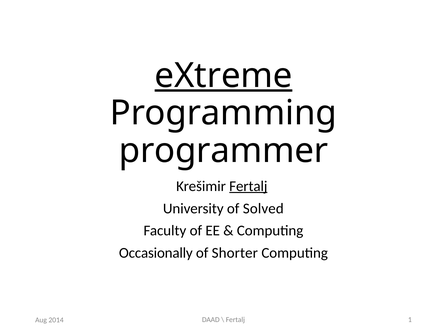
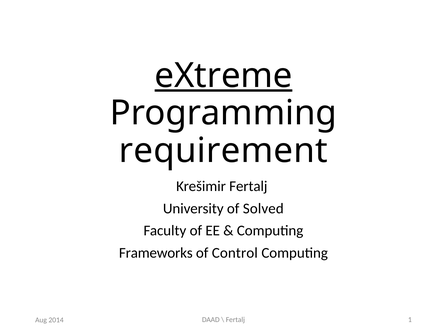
programmer: programmer -> requirement (223, 151)
Fertalj underline: present -> none (248, 186)
Occasionally: Occasionally -> Frameworks (156, 253)
Shorter: Shorter -> Control (235, 253)
